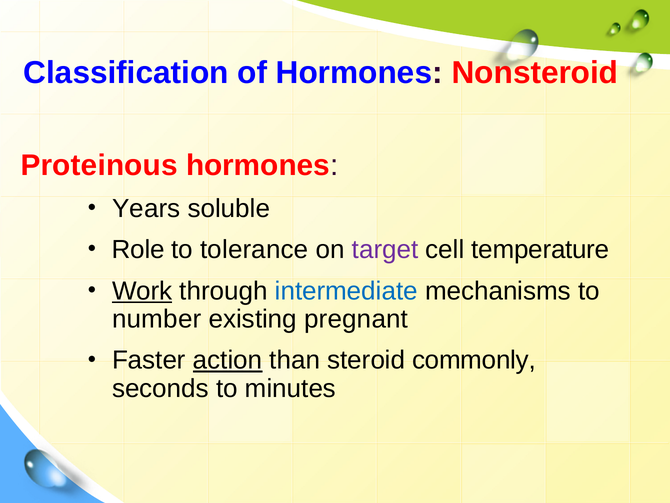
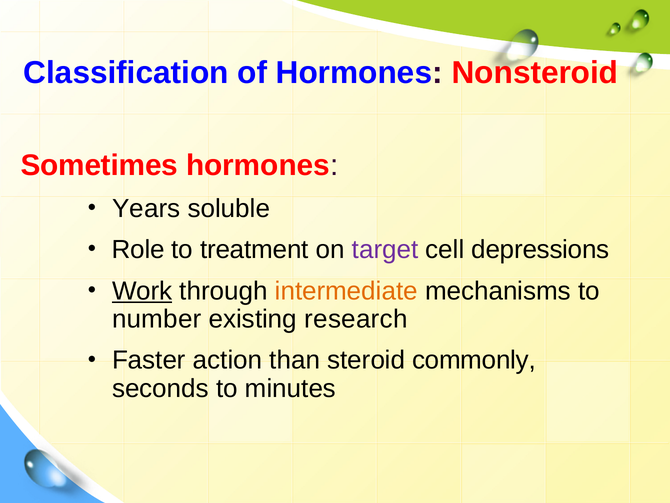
Proteinous: Proteinous -> Sometimes (99, 165)
tolerance: tolerance -> treatment (254, 249)
temperature: temperature -> depressions (540, 249)
intermediate colour: blue -> orange (346, 291)
pregnant: pregnant -> research (356, 319)
action underline: present -> none (228, 360)
